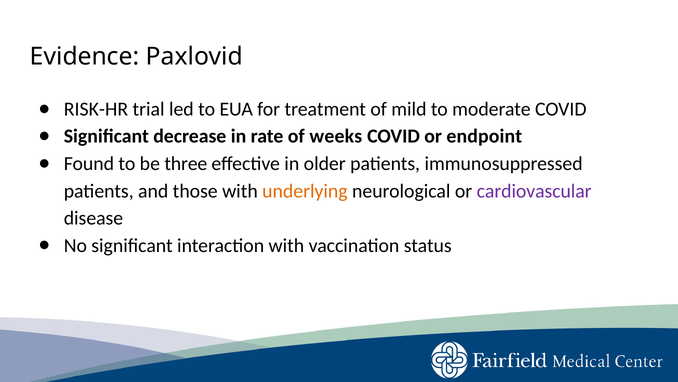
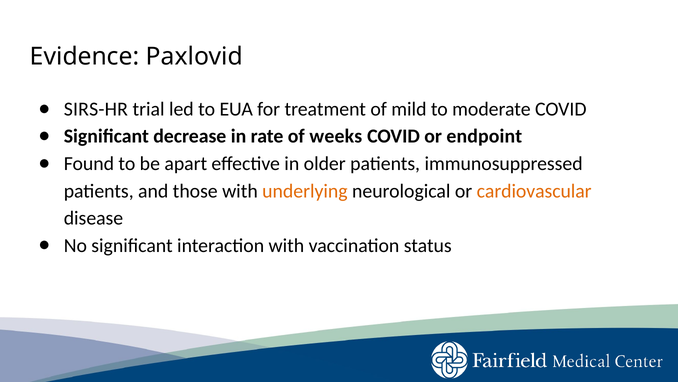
RISK-HR: RISK-HR -> SIRS-HR (96, 109)
three: three -> apart (186, 163)
cardiovascular colour: purple -> orange (534, 191)
